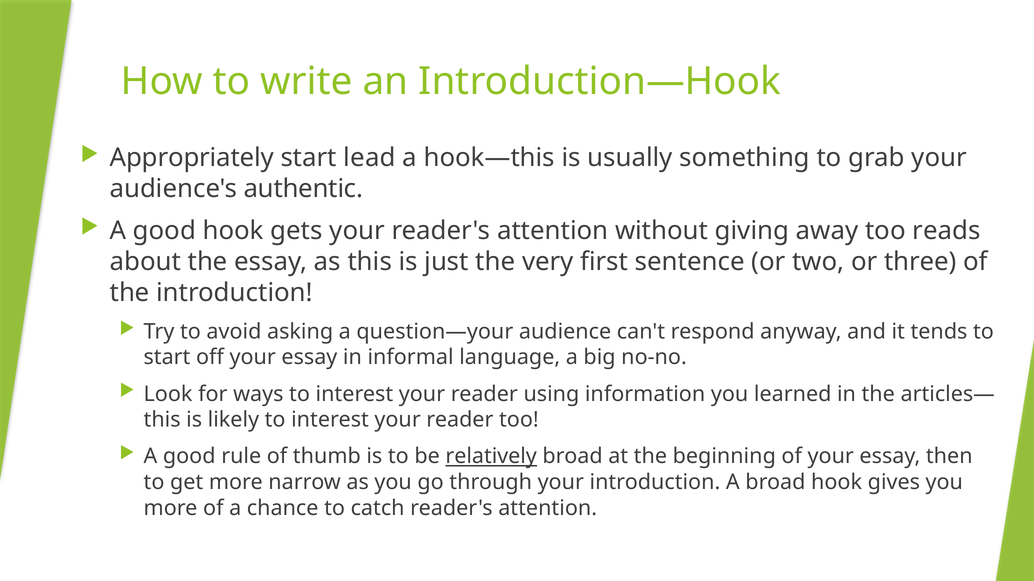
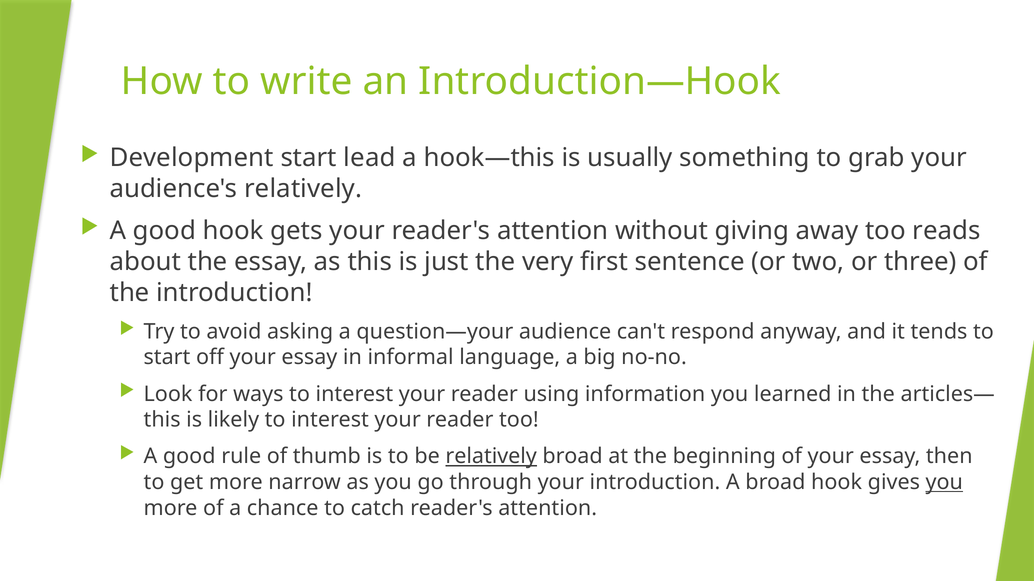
Appropriately: Appropriately -> Development (192, 158)
audience's authentic: authentic -> relatively (303, 189)
you underline: none -> present (944, 483)
